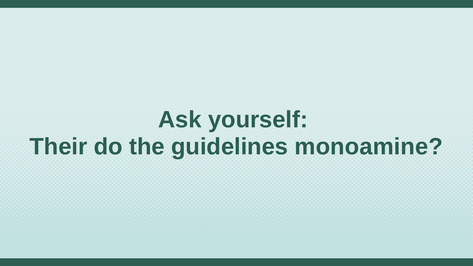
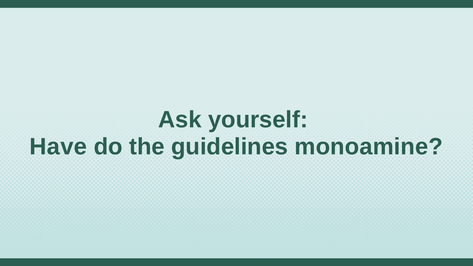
Their: Their -> Have (58, 147)
